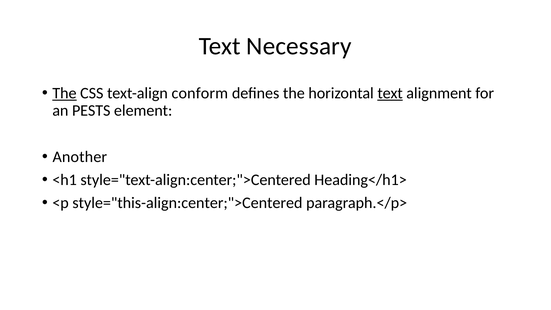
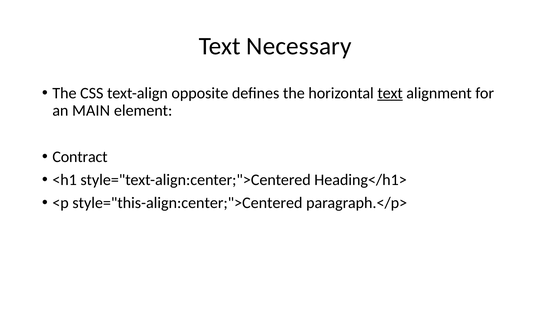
The underline: present -> none (64, 93)
conform: conform -> opposite (200, 93)
PESTS: PESTS -> MAIN (91, 111)
Another: Another -> Contract (80, 157)
